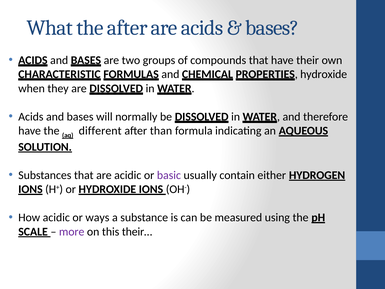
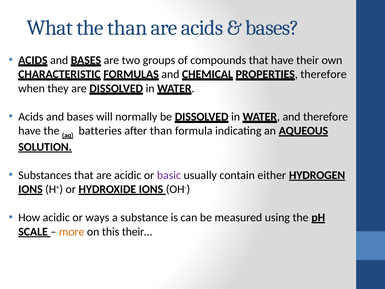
the after: after -> than (127, 28)
PROPERTIES hydroxide: hydroxide -> therefore (324, 74)
different: different -> batteries (100, 131)
more colour: purple -> orange (72, 231)
